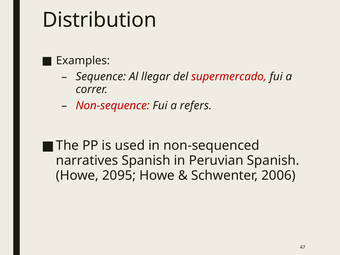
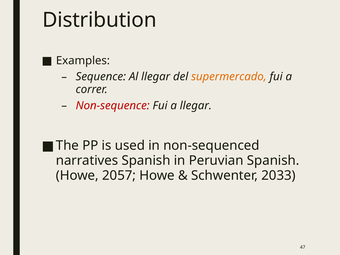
supermercado colour: red -> orange (229, 77)
a refers: refers -> llegar (196, 106)
2095: 2095 -> 2057 (119, 175)
2006: 2006 -> 2033 (278, 175)
